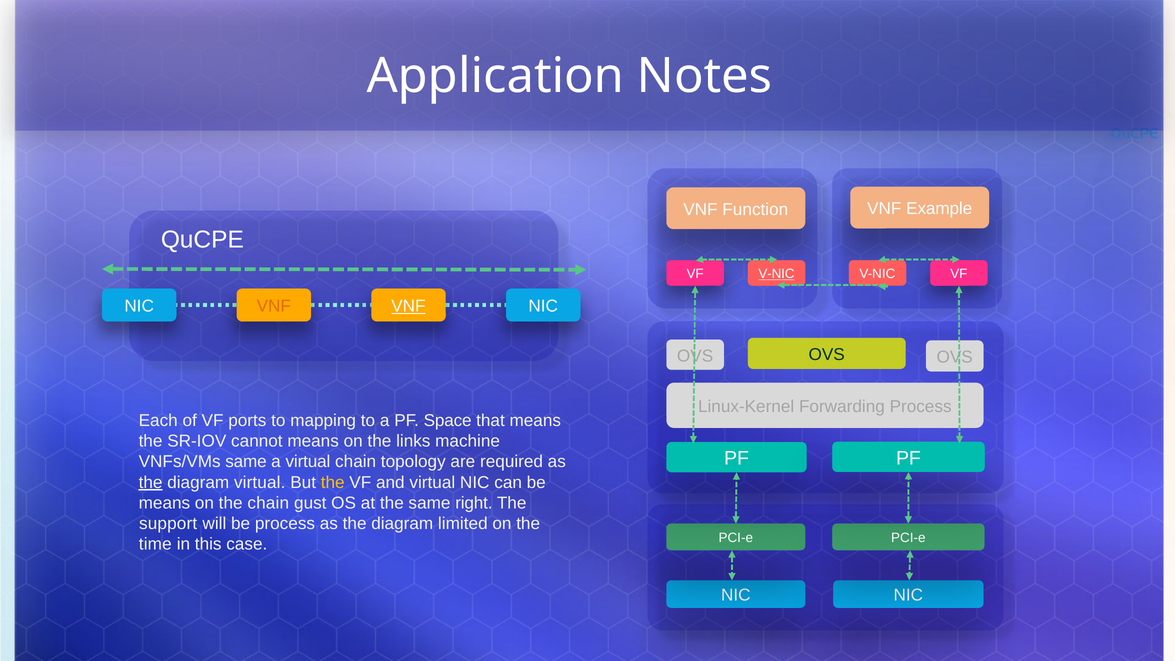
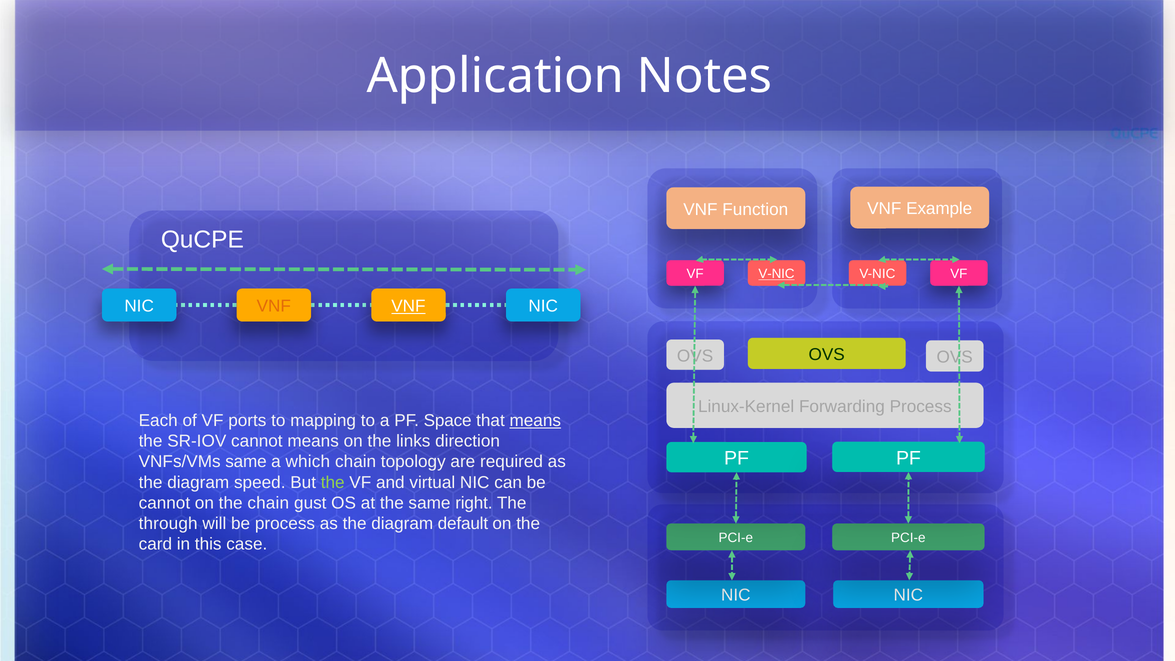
means underline: none -> present (535, 421)
machine: machine -> direction (468, 441)
a virtual: virtual -> which (308, 462)
the underline: present -> none (151, 482)
diagram virtual: virtual -> speed (260, 482)
the colour: yellow -> light green (333, 482)
means: means -> cannot (164, 503)
support: support -> through (168, 523)
limited: limited -> default (463, 523)
time: time -> card (155, 544)
